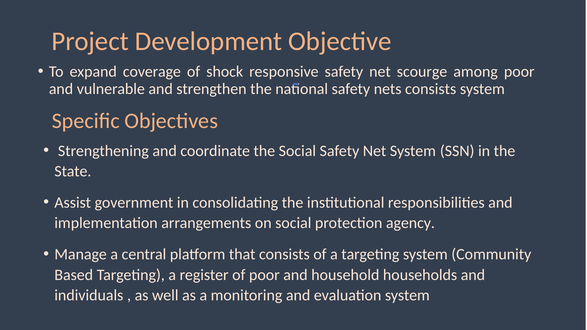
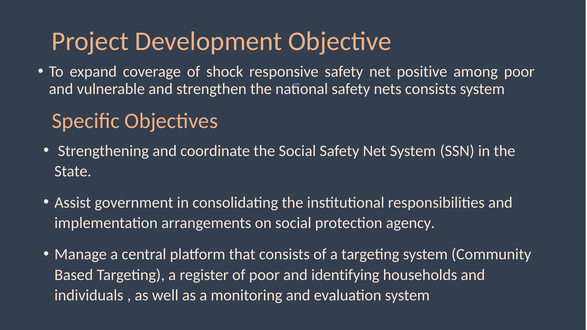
scourge: scourge -> positive (422, 72)
household: household -> identifying (345, 275)
